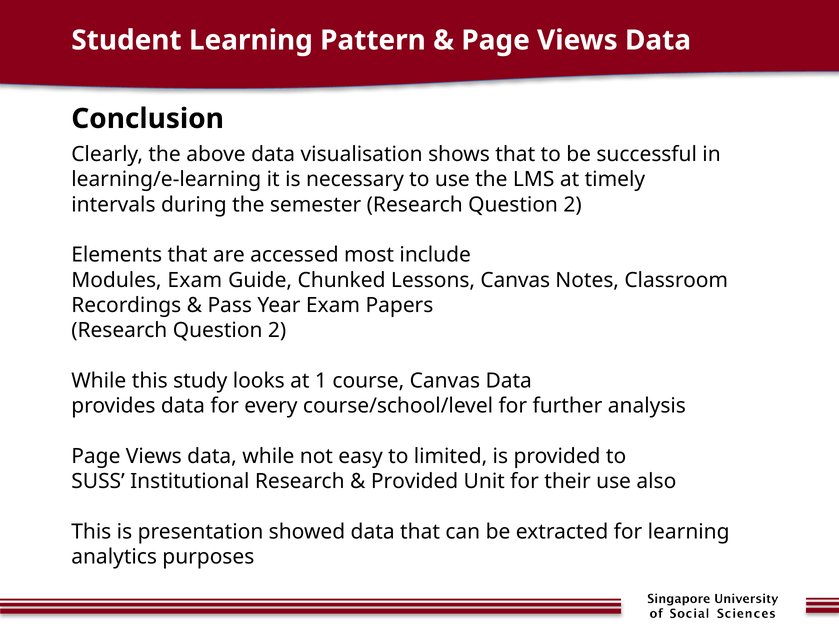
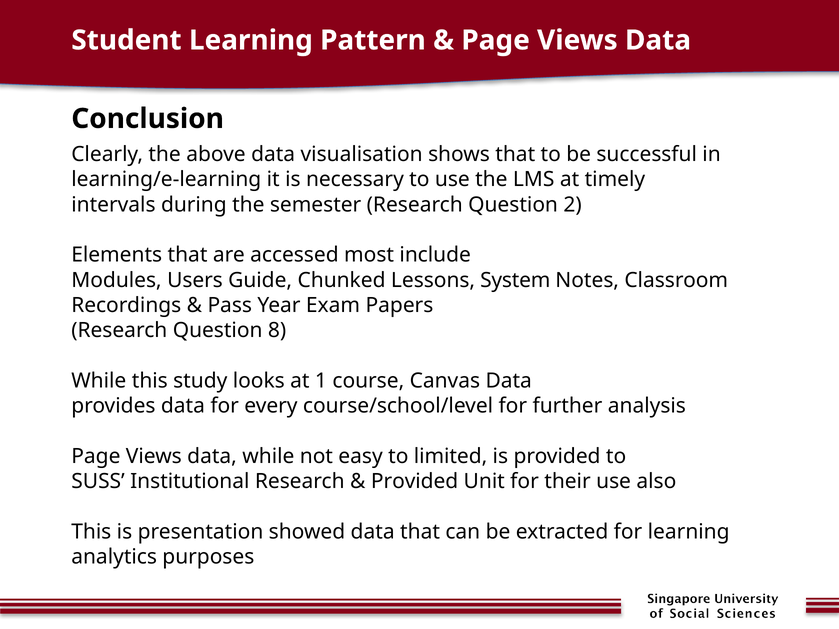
Modules Exam: Exam -> Users (195, 280)
Lessons Canvas: Canvas -> System (515, 280)
2: 2 -> 8 (277, 331)
